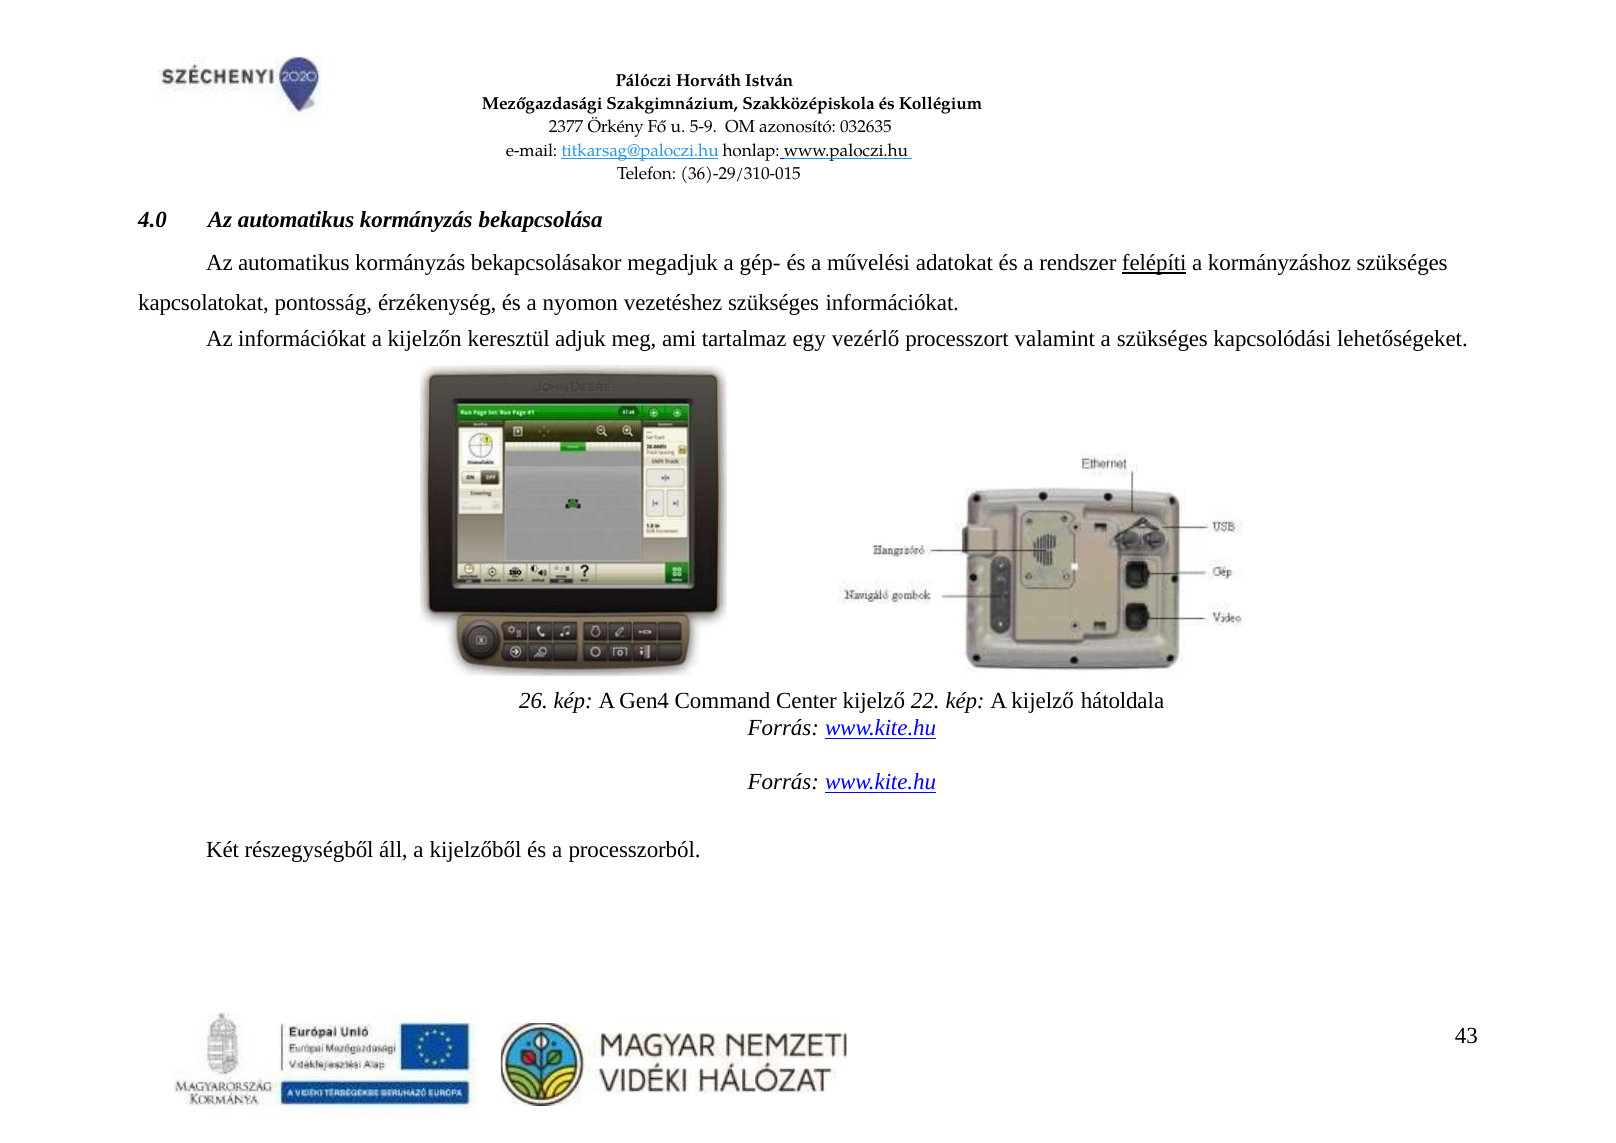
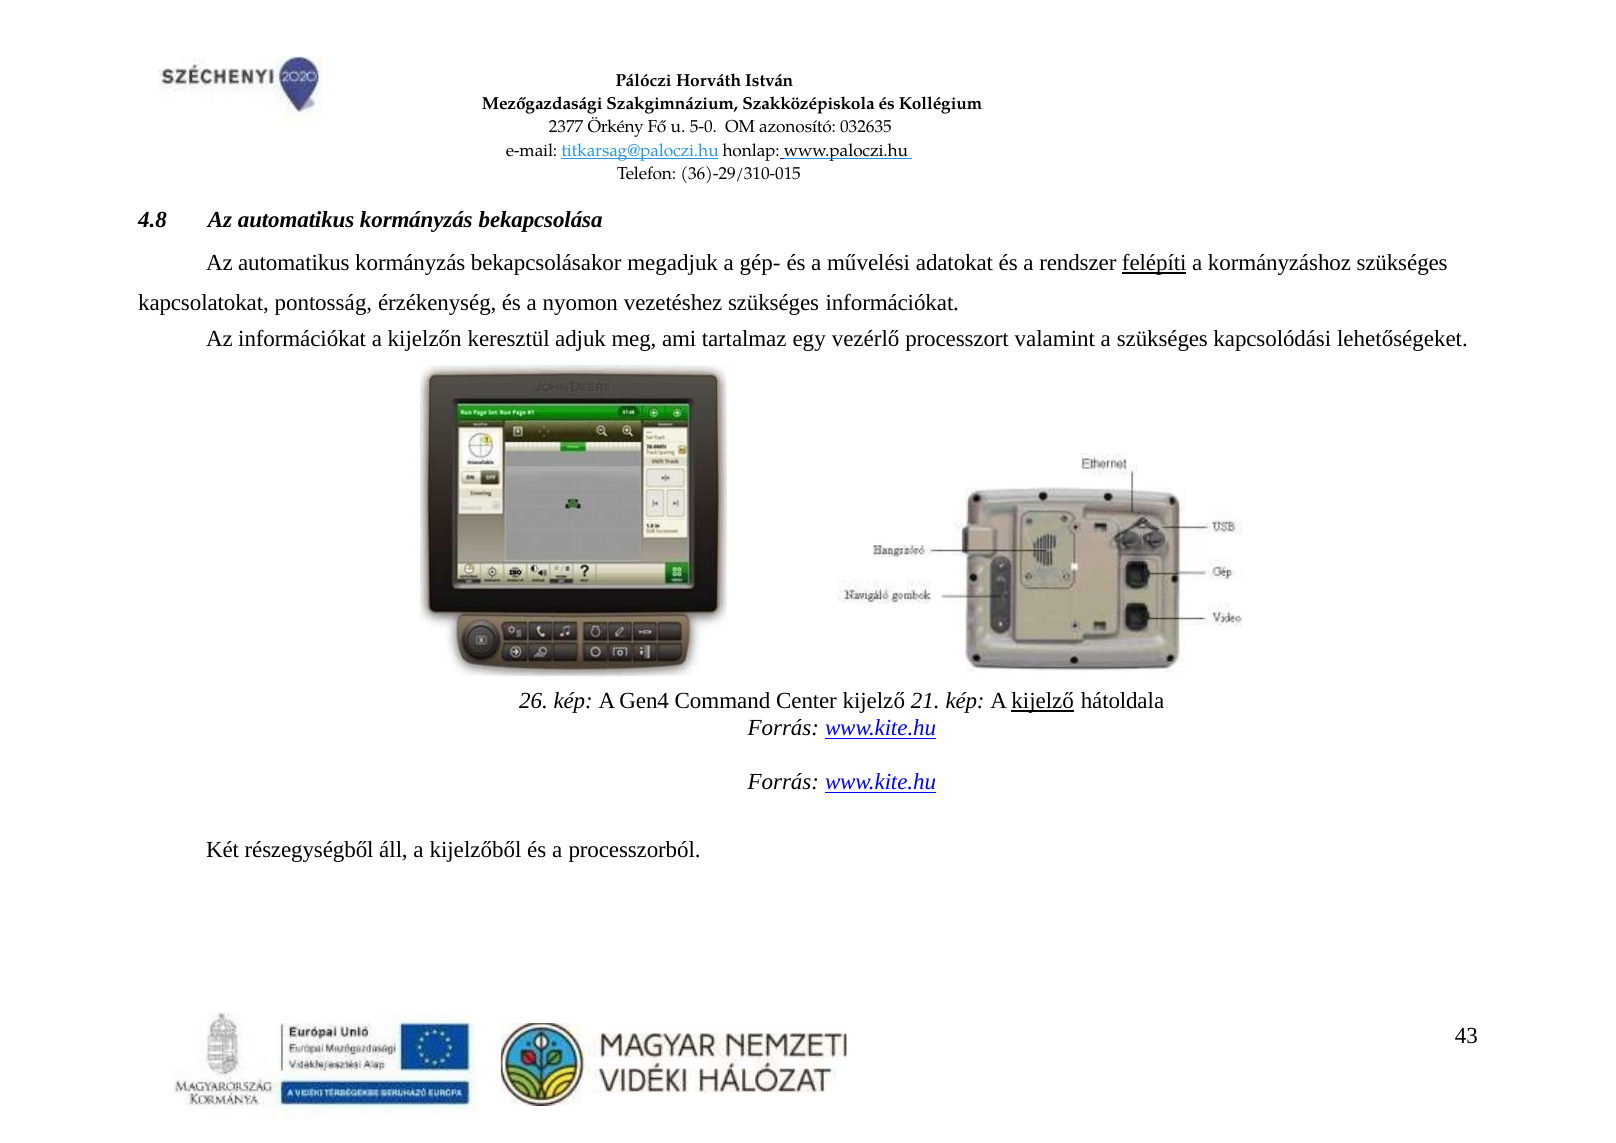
5-9: 5-9 -> 5-0 (703, 127)
4.0: 4.0 -> 4.8 (153, 220)
22: 22 -> 21 (925, 701)
kijelző underline: none -> present (1043, 701)
